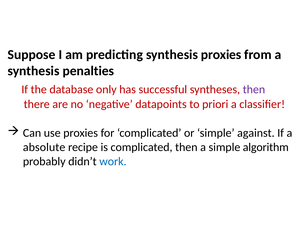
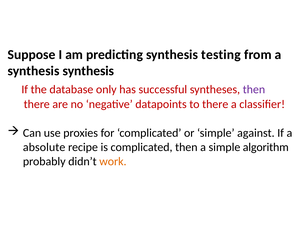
synthesis proxies: proxies -> testing (221, 55)
synthesis penalties: penalties -> synthesis (88, 71)
to priori: priori -> there (215, 105)
work colour: blue -> orange (113, 162)
